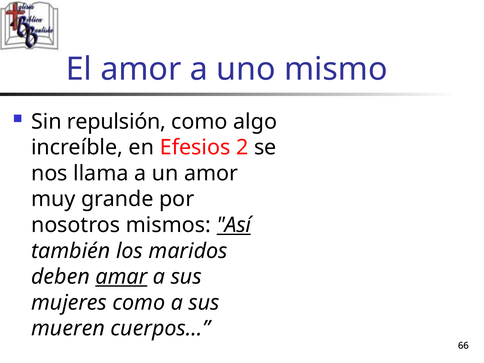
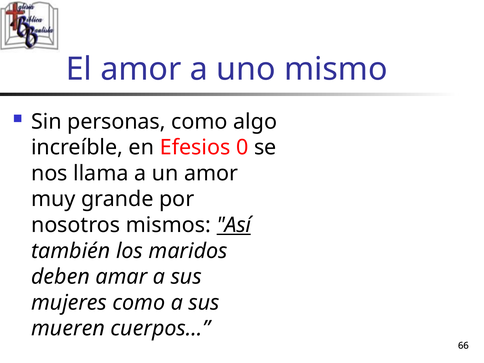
repulsión: repulsión -> personas (116, 122)
2: 2 -> 0 (242, 148)
amar underline: present -> none (121, 277)
